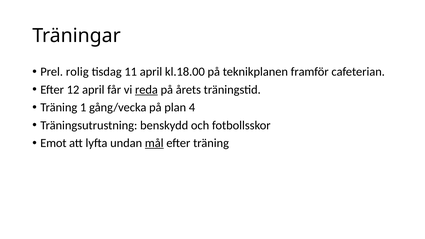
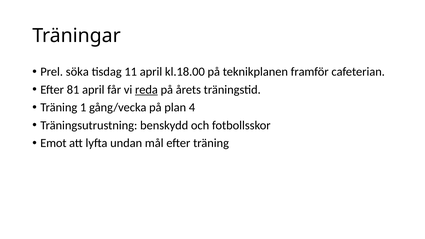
rolig: rolig -> söka (77, 72)
12: 12 -> 81 (73, 90)
mål underline: present -> none (154, 143)
